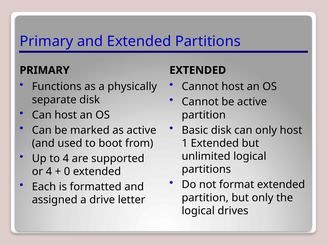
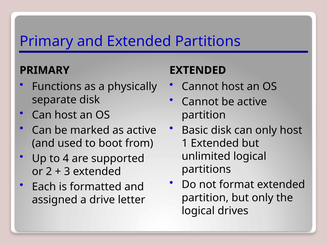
or 4: 4 -> 2 (49, 172)
0: 0 -> 3 (67, 172)
